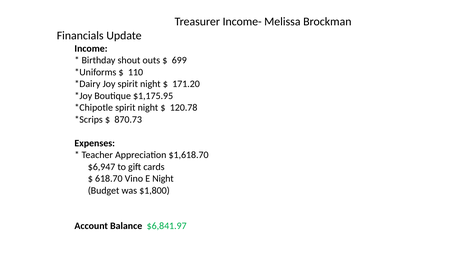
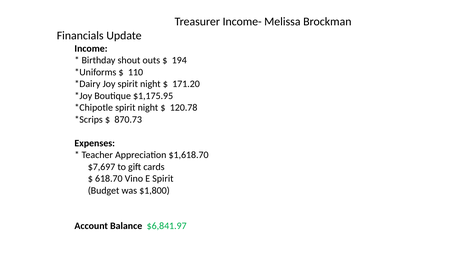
699: 699 -> 194 (179, 60)
$6,947: $6,947 -> $7,697 (102, 167)
E Night: Night -> Spirit (163, 179)
